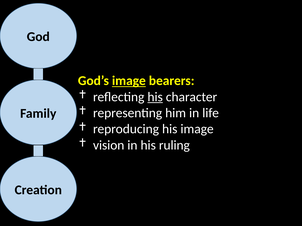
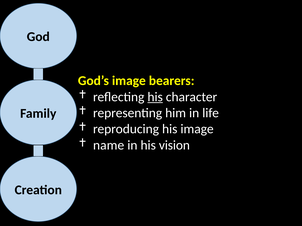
image underline: present -> none (129, 81)
vision: vision -> name (109, 145)
ruling: ruling -> vision (174, 145)
